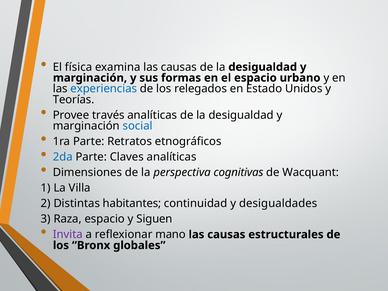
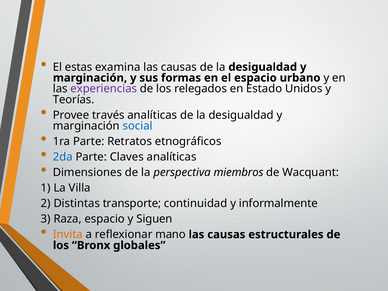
física: física -> estas (79, 67)
experiencias colour: blue -> purple (104, 89)
cognitivas: cognitivas -> miembros (238, 172)
habitantes: habitantes -> transporte (132, 203)
desigualdades: desigualdades -> informalmente (278, 203)
Invita colour: purple -> orange (68, 235)
